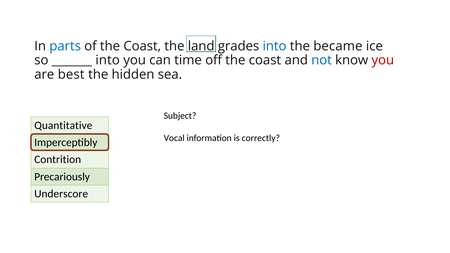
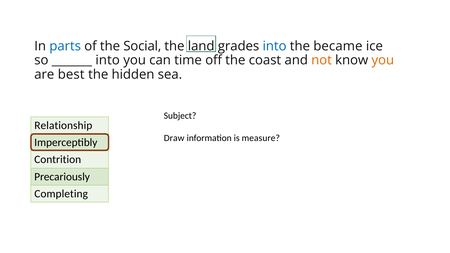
of the Coast: Coast -> Social (142, 46)
not colour: blue -> orange (322, 60)
you colour: red -> orange (383, 60)
Quantitative: Quantitative -> Relationship (63, 125)
Vocal: Vocal -> Draw (174, 138)
correctly: correctly -> measure (261, 138)
Underscore: Underscore -> Completing (61, 194)
